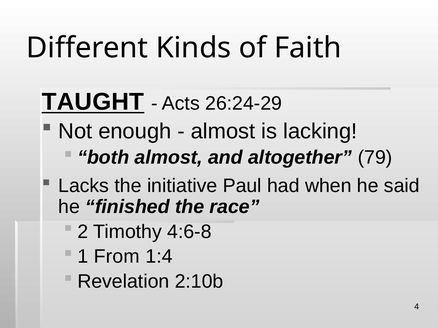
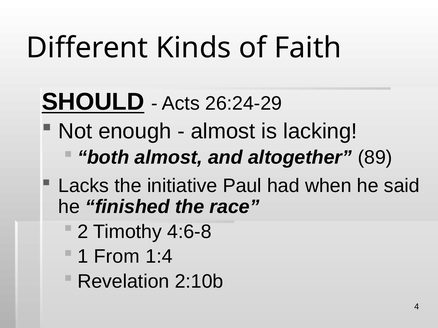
TAUGHT: TAUGHT -> SHOULD (93, 102)
79: 79 -> 89 (375, 158)
